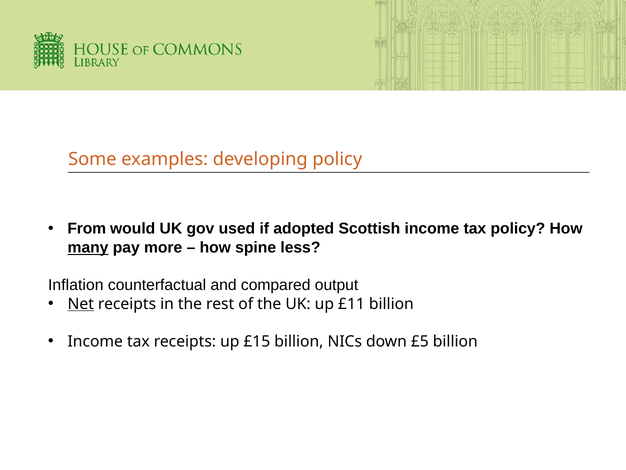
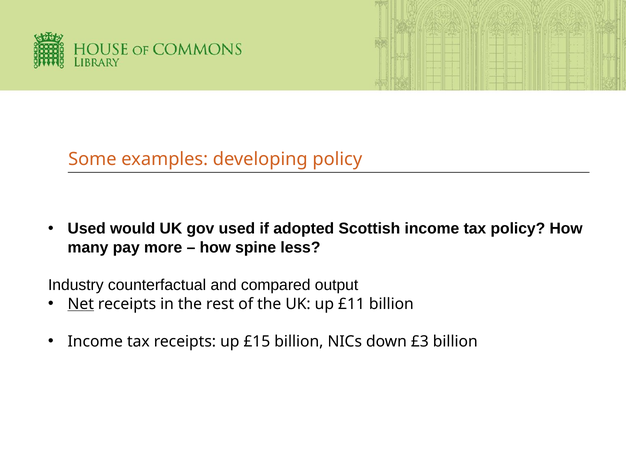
From: From -> Used (87, 229)
many underline: present -> none (88, 247)
Inflation: Inflation -> Industry (76, 285)
£5: £5 -> £3 (420, 341)
